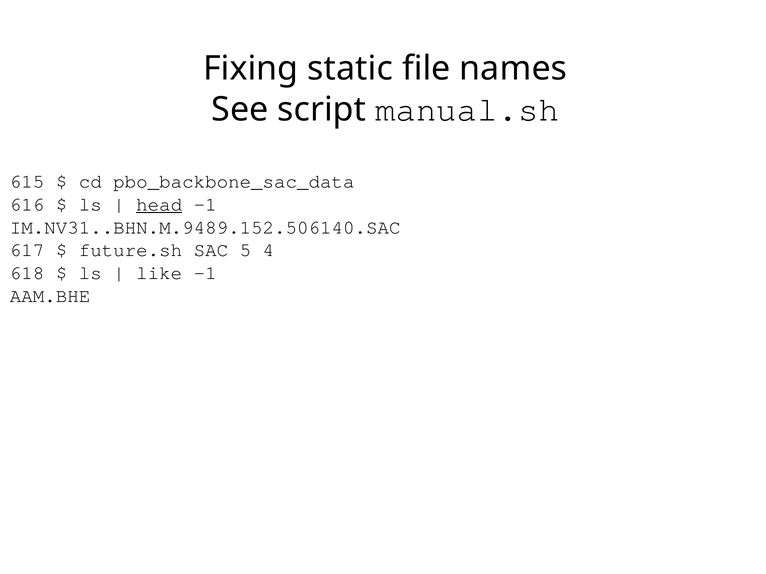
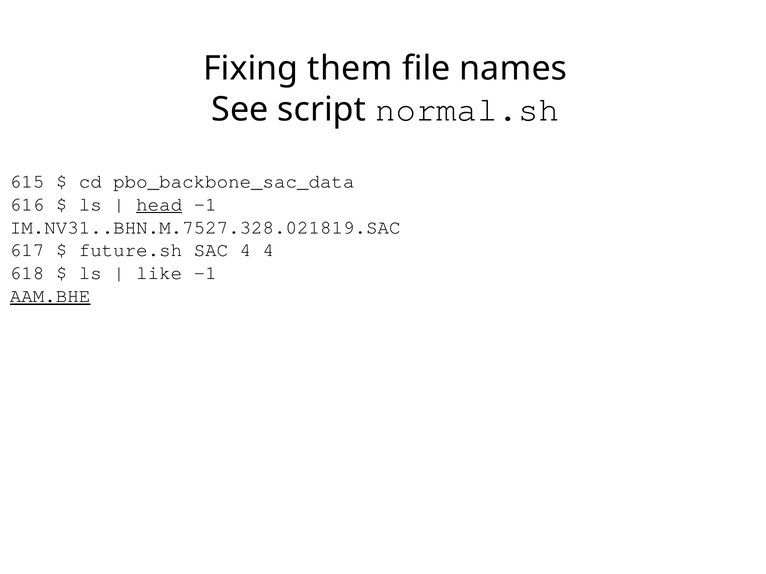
static: static -> them (350, 69)
manual.sh: manual.sh -> normal.sh (467, 110)
IM.NV31..BHN.M.9489.152.506140.SAC: IM.NV31..BHN.M.9489.152.506140.SAC -> IM.NV31..BHN.M.7527.328.021819.SAC (205, 227)
SAC 5: 5 -> 4 (245, 250)
AAM.BHE underline: none -> present (50, 296)
